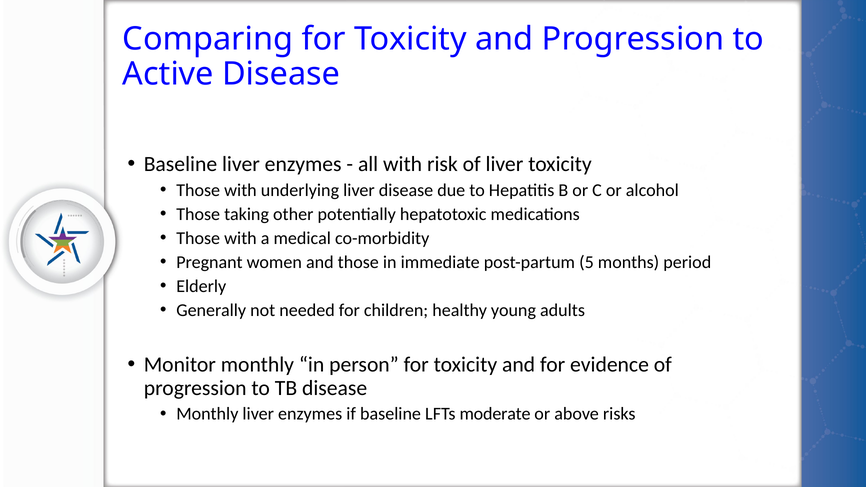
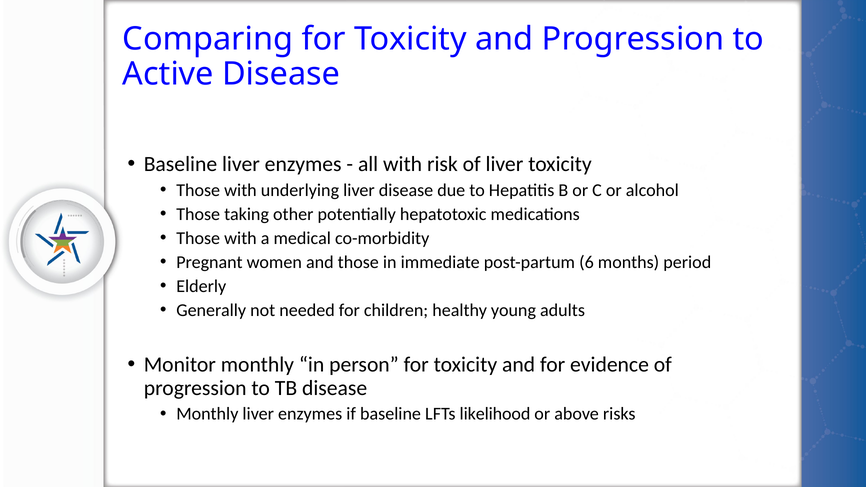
5: 5 -> 6 (586, 262)
moderate: moderate -> likelihood (495, 414)
